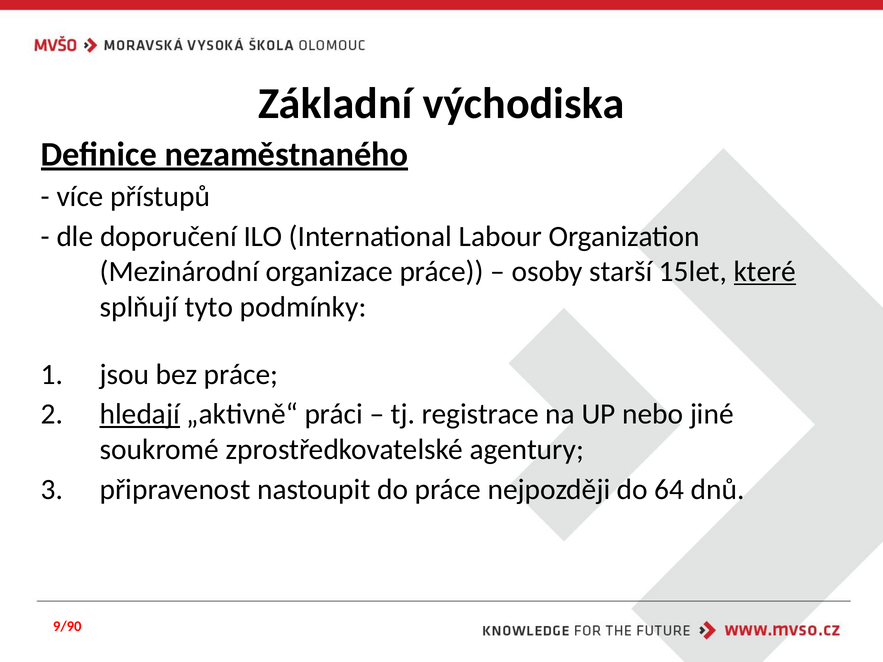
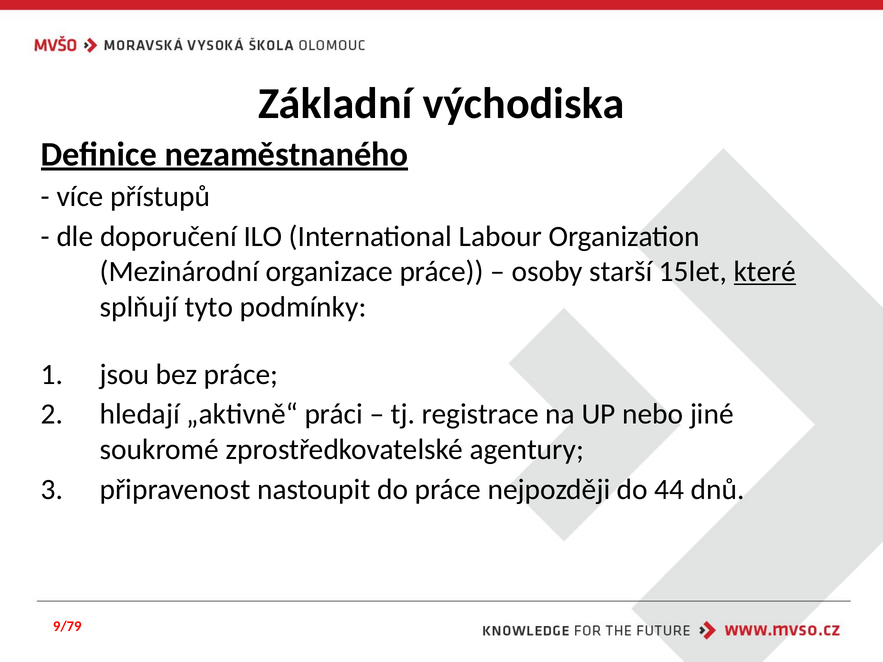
hledají underline: present -> none (140, 414)
64: 64 -> 44 (669, 489)
9/90: 9/90 -> 9/79 (67, 626)
